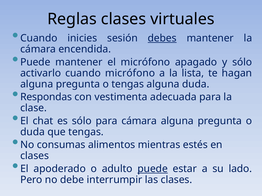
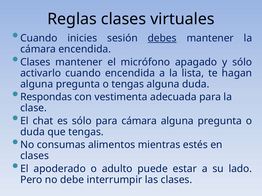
Puede: Puede -> Clases (35, 62)
cuando micrófono: micrófono -> encendida (130, 73)
puede underline: present -> none (153, 169)
